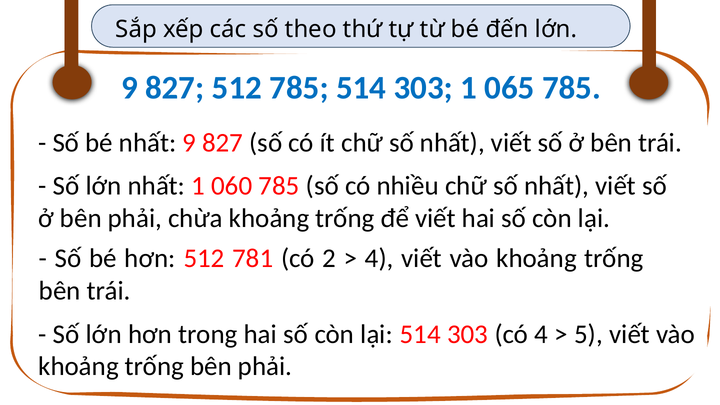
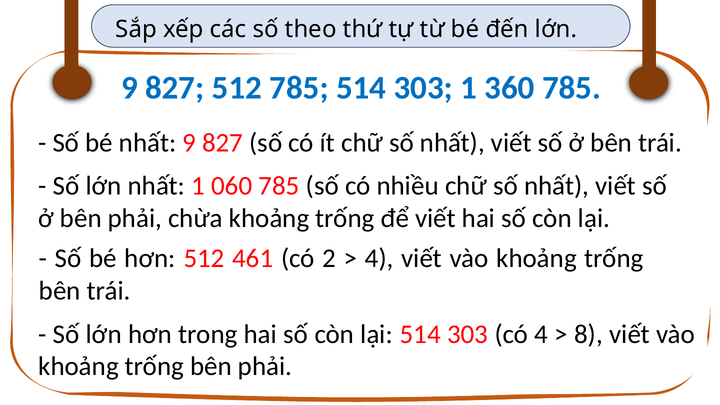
065: 065 -> 360 (510, 88)
781: 781 -> 461 (253, 259)
5: 5 -> 8 (589, 334)
